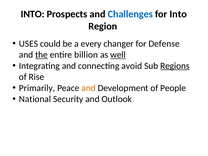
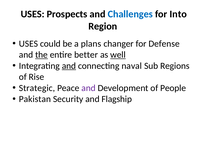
INTO: INTO -> USES (33, 14)
every: every -> plans (91, 44)
billion: billion -> better (86, 55)
and underline: none -> present (69, 66)
avoid: avoid -> naval (132, 66)
Regions underline: present -> none (175, 66)
Primarily: Primarily -> Strategic (37, 88)
and colour: orange -> purple (89, 88)
National: National -> Pakistan (35, 99)
Outlook: Outlook -> Flagship (117, 99)
